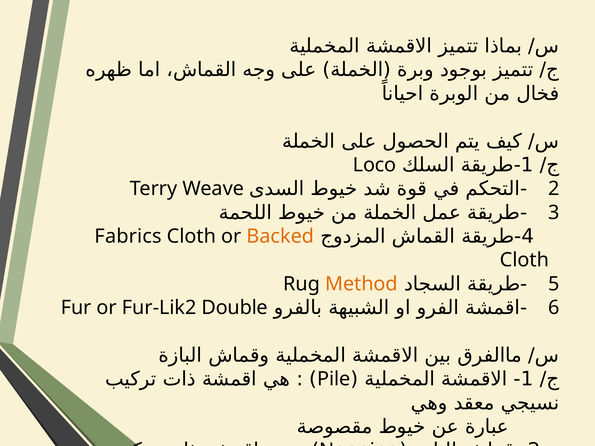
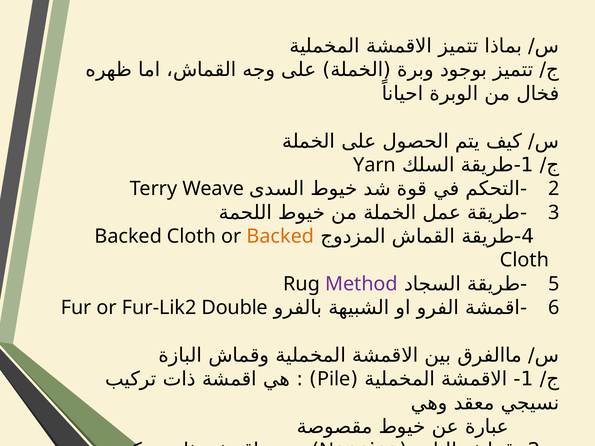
Loco: Loco -> Yarn (375, 165)
Fabrics: Fabrics -> Backed (128, 236)
Method colour: orange -> purple (361, 284)
